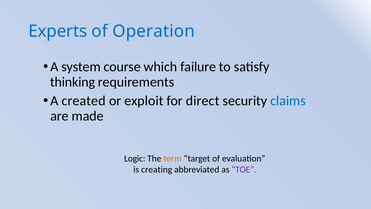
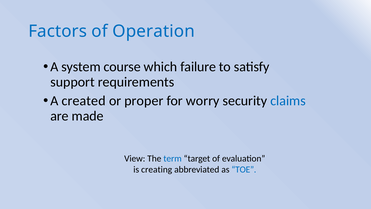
Experts: Experts -> Factors (58, 31)
thinking: thinking -> support (73, 82)
exploit: exploit -> proper (144, 101)
direct: direct -> worry (203, 101)
Logic: Logic -> View (135, 158)
term colour: orange -> blue (173, 158)
TOE colour: purple -> blue (244, 169)
